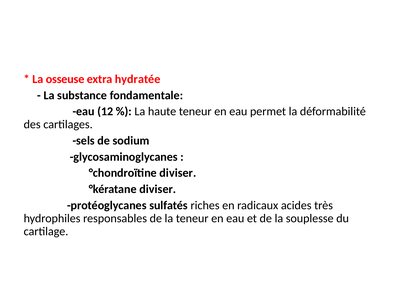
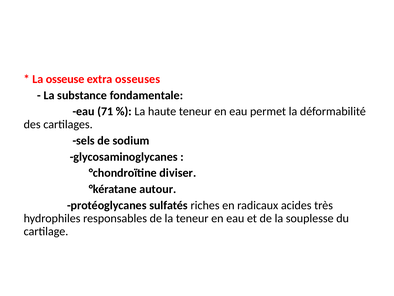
hydratée: hydratée -> osseuses (138, 79)
12: 12 -> 71 (105, 111)
°kératane diviser: diviser -> autour (158, 189)
